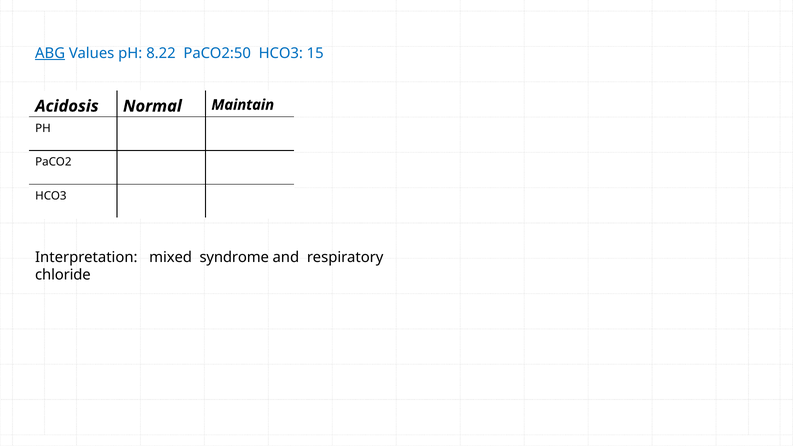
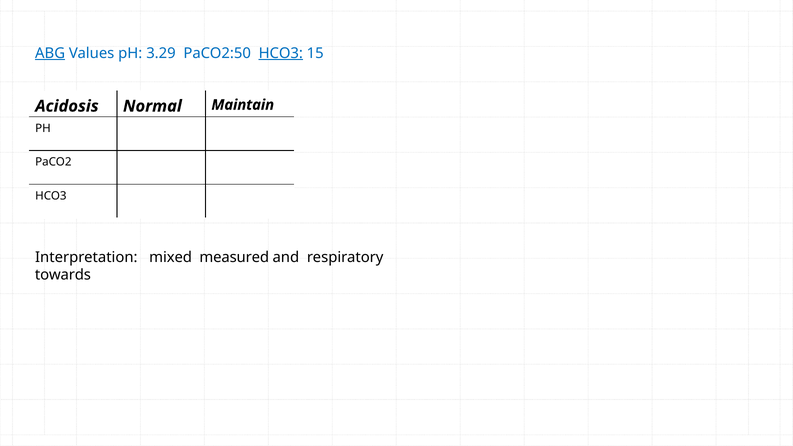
8.22: 8.22 -> 3.29 (161, 53)
HCO3 underline: none -> present (281, 53)
syndrome: syndrome -> measured (234, 257)
chloride: chloride -> towards (63, 275)
